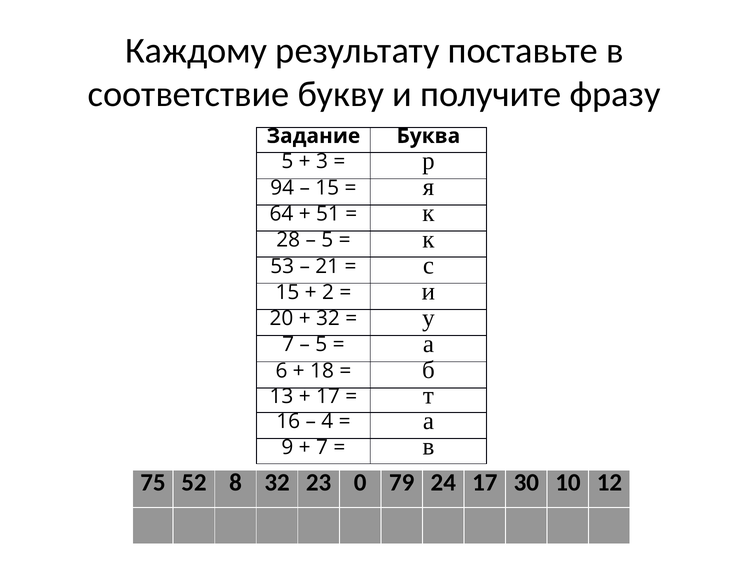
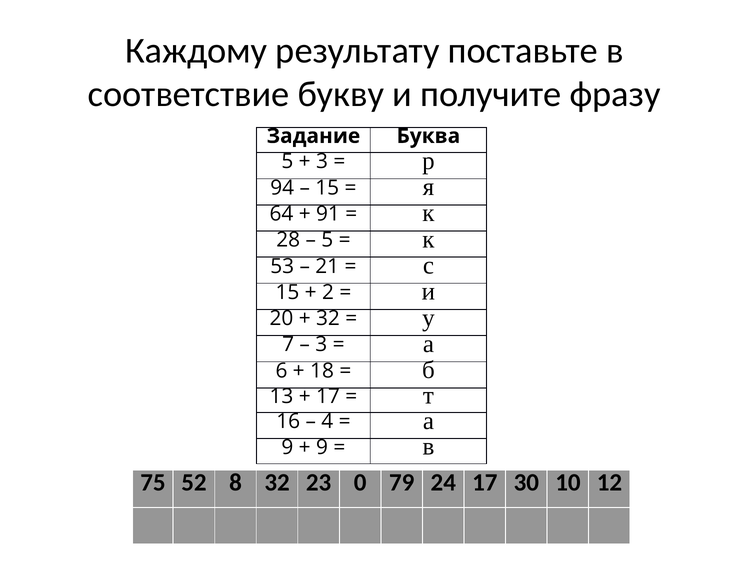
51: 51 -> 91 (328, 214)
5: 5 -> 3 (321, 344)
7: 7 -> 9 (322, 447)
